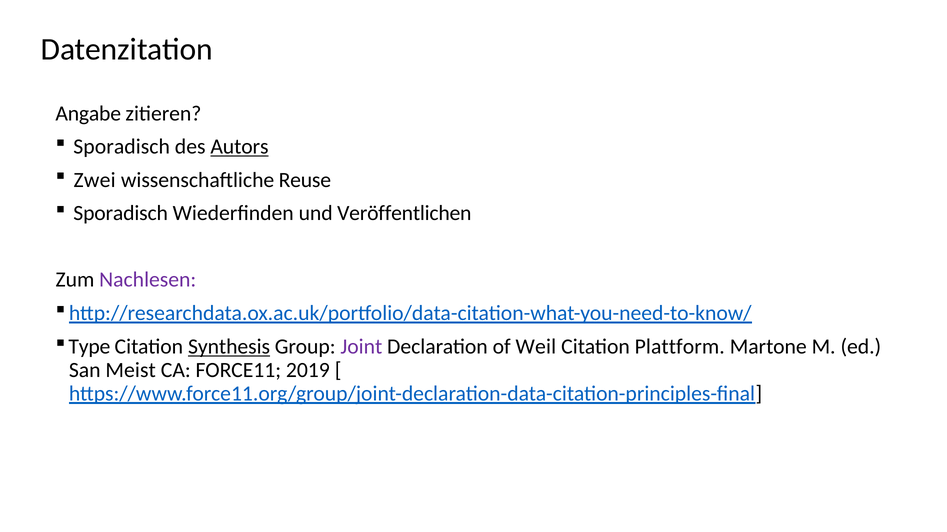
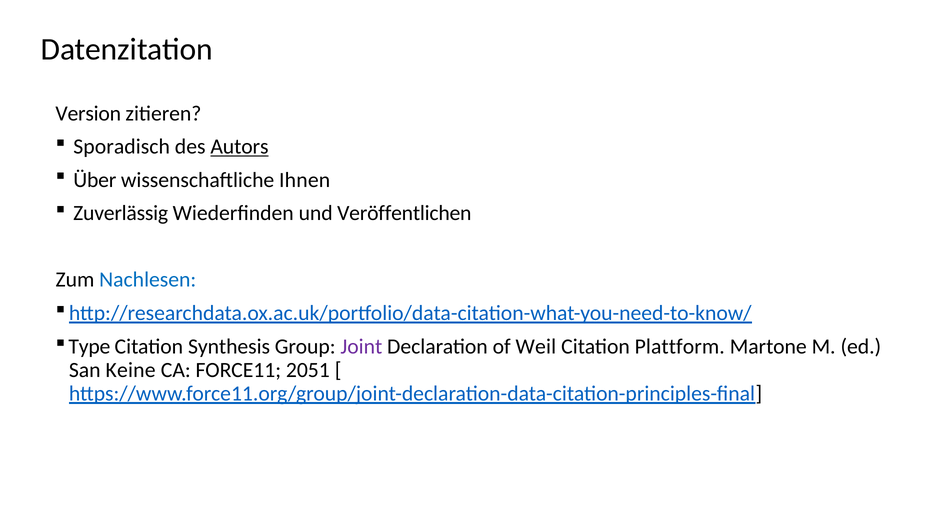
Angabe: Angabe -> Version (88, 114)
Zwei: Zwei -> Über (95, 180)
Reuse: Reuse -> Ihnen (305, 180)
Sporadisch: Sporadisch -> Zuverlässig (121, 214)
Nachlesen colour: purple -> blue (148, 280)
Synthesis underline: present -> none (229, 347)
Meist: Meist -> Keine (131, 370)
2019: 2019 -> 2051 (308, 370)
